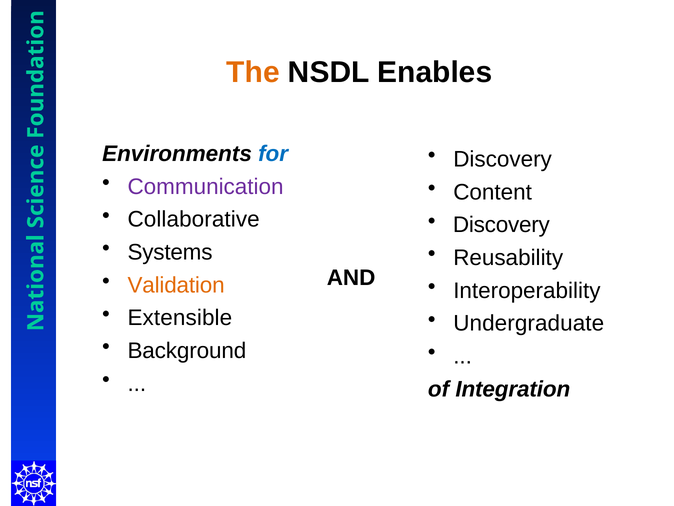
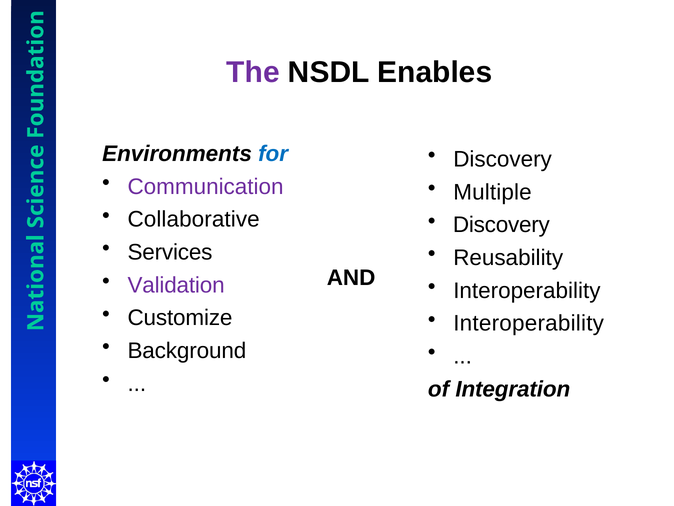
The colour: orange -> purple (253, 72)
Content: Content -> Multiple (493, 192)
Systems: Systems -> Services (170, 252)
Validation colour: orange -> purple (176, 285)
Extensible: Extensible -> Customize (180, 318)
Undergraduate: Undergraduate -> Interoperability (529, 323)
